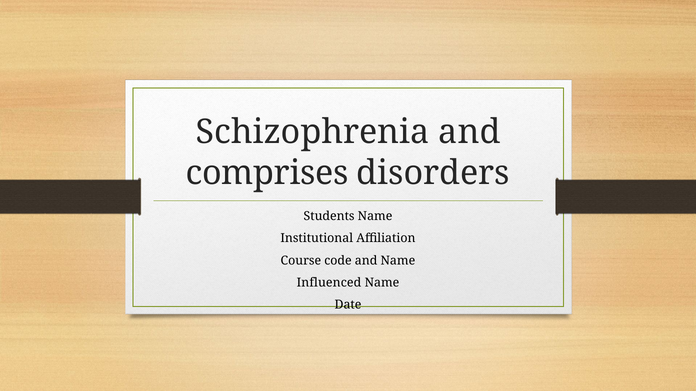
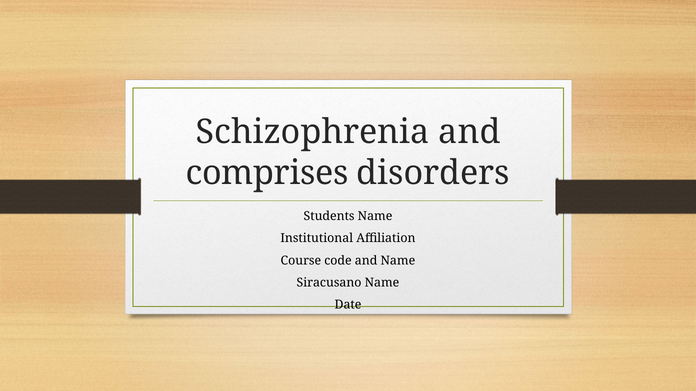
Influenced: Influenced -> Siracusano (329, 283)
